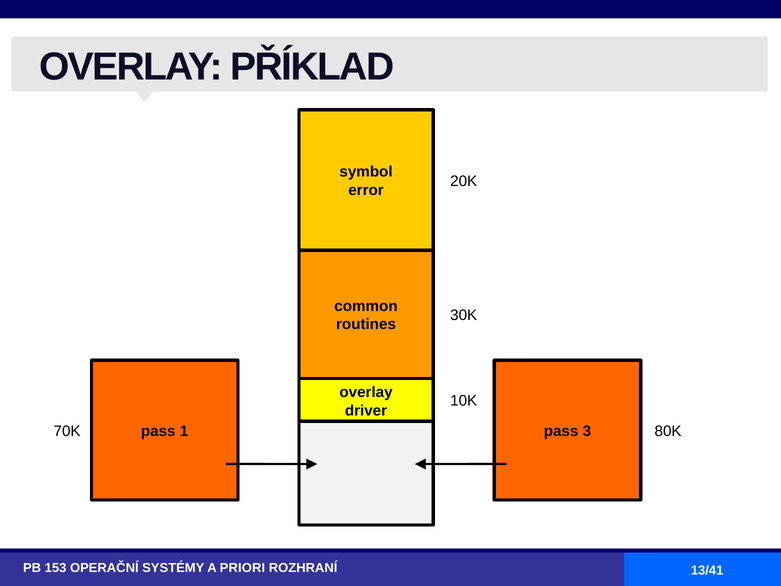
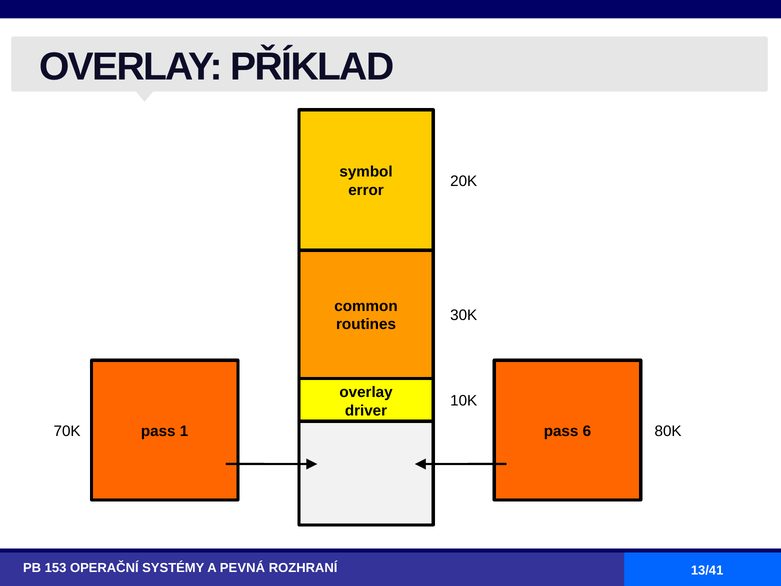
3: 3 -> 6 (587, 431)
PRIORI: PRIORI -> PEVNÁ (242, 568)
